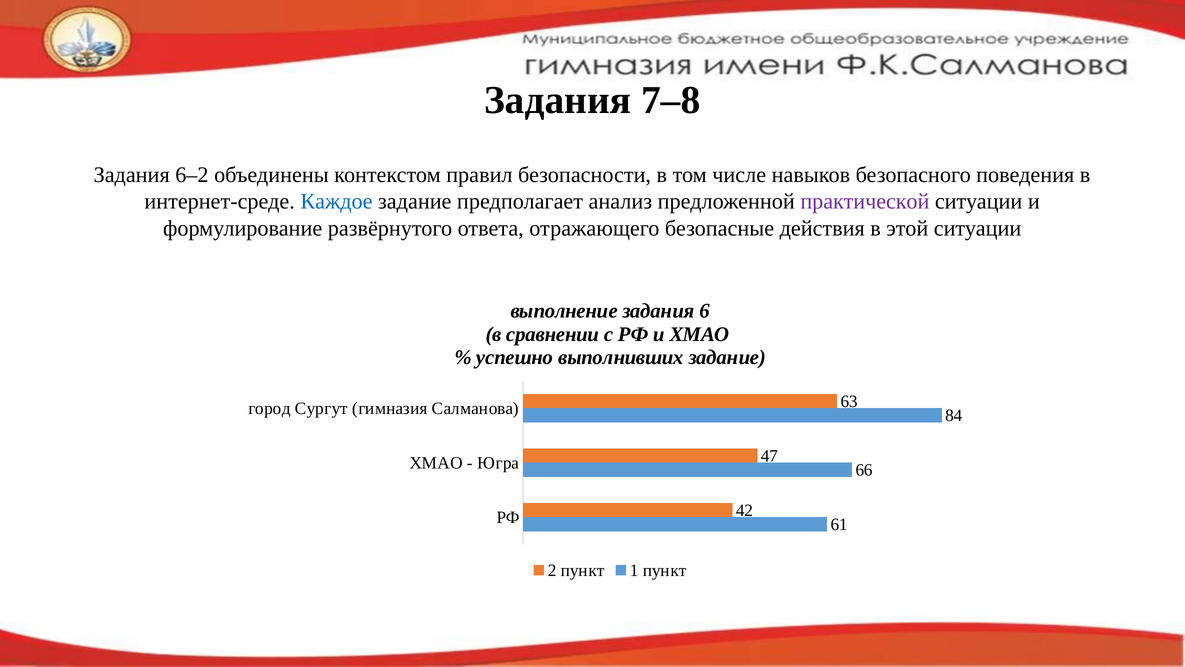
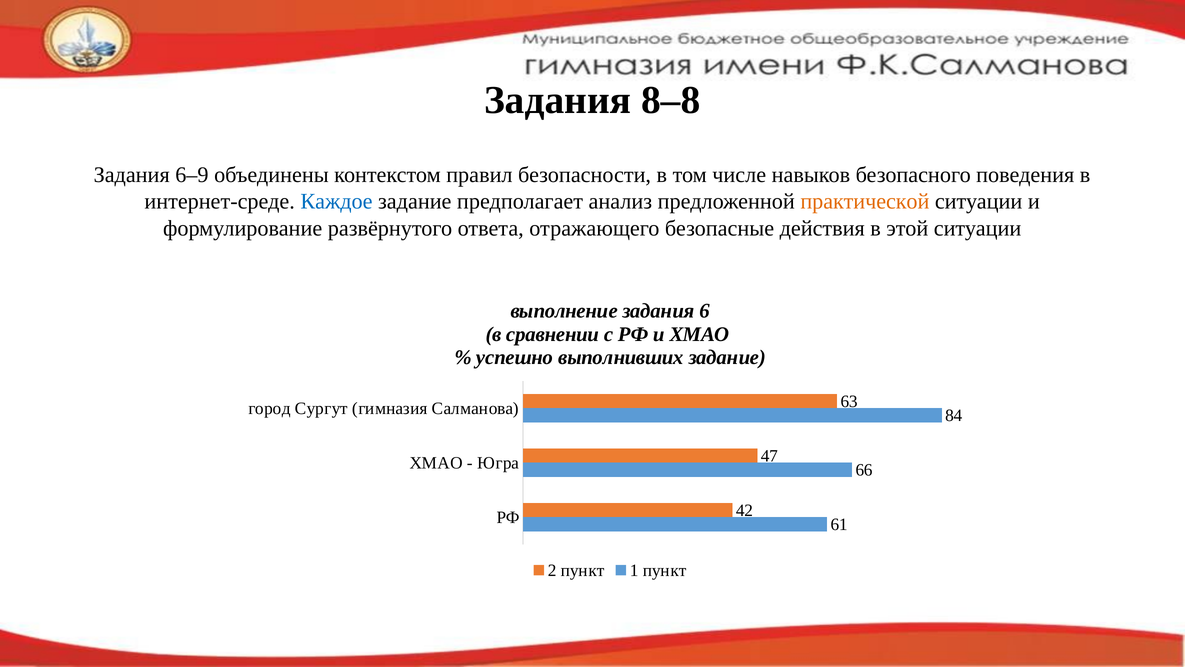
7–8: 7–8 -> 8–8 (671, 100)
6–2: 6–2 -> 6–9 (192, 175)
практической colour: purple -> orange (865, 202)
